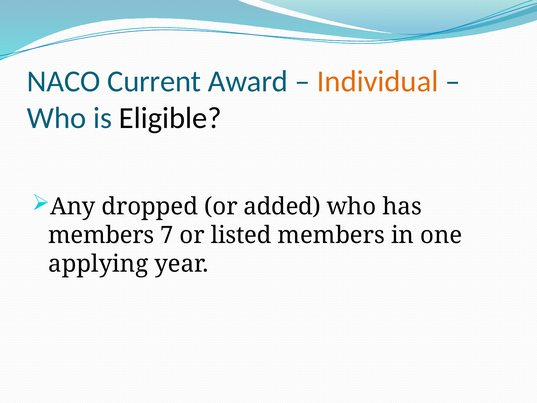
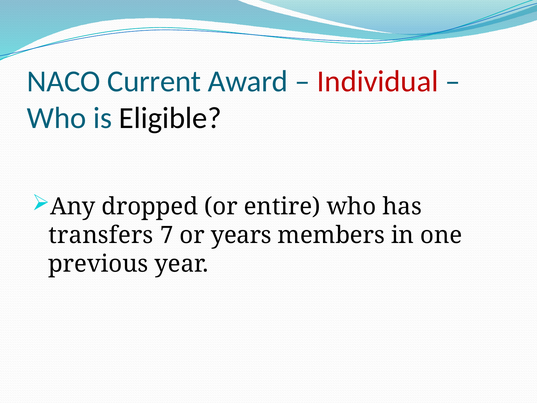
Individual colour: orange -> red (378, 81)
added: added -> entire (282, 207)
members: members -> transfers (101, 235)
listed: listed -> years (241, 235)
applying: applying -> previous (98, 264)
